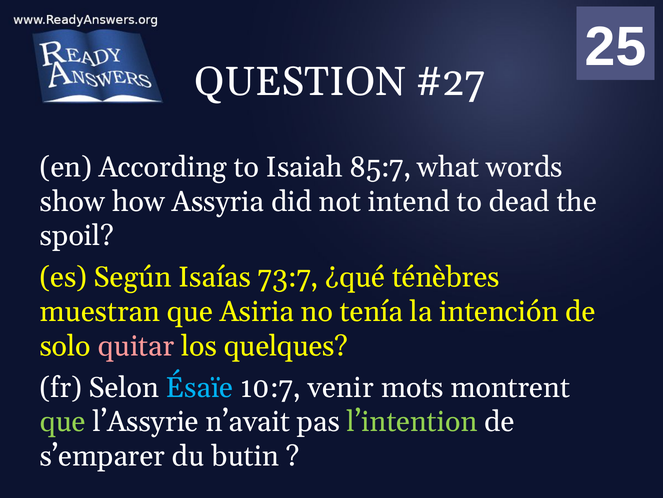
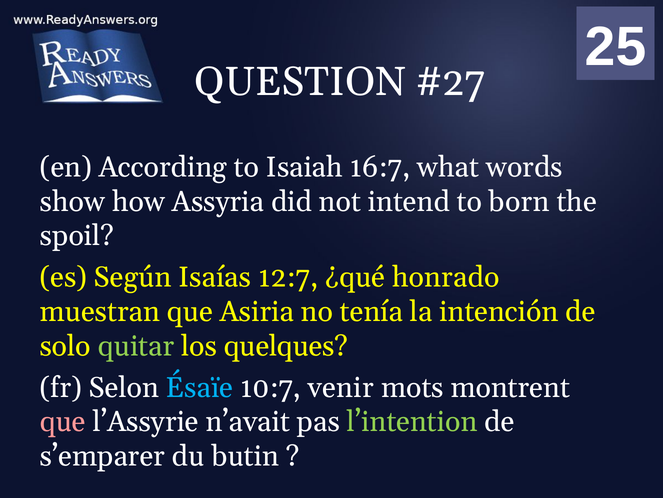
85:7: 85:7 -> 16:7 (380, 167)
dead: dead -> born (519, 201)
73:7: 73:7 -> 12:7 (288, 277)
ténèbres: ténèbres -> honrado (446, 277)
quitar colour: pink -> light green (136, 346)
que colour: light green -> pink (63, 421)
